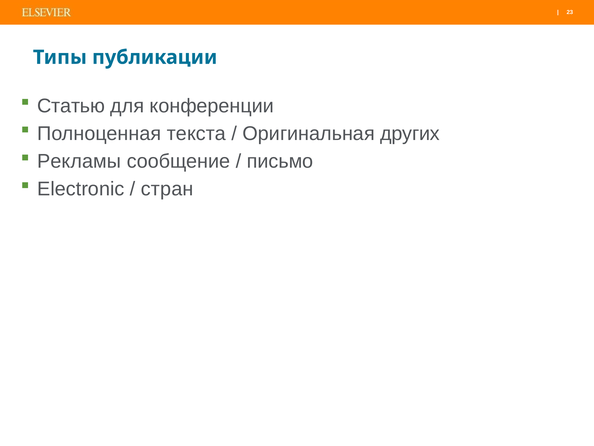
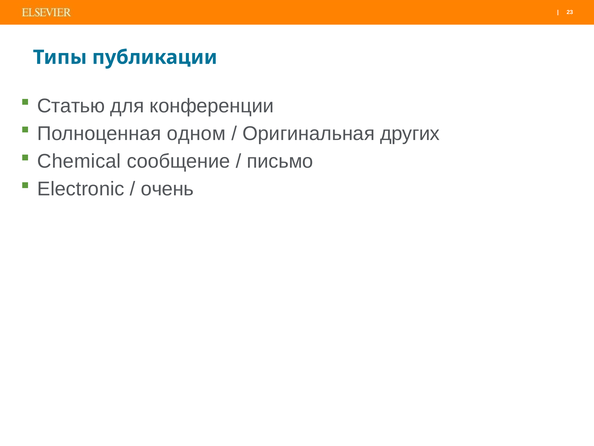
текста: текста -> одном (196, 133)
Рекламы: Рекламы -> Chemical (79, 161)
стран: стран -> очень (167, 189)
